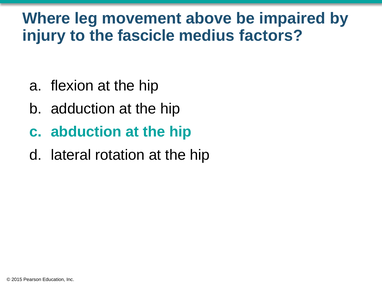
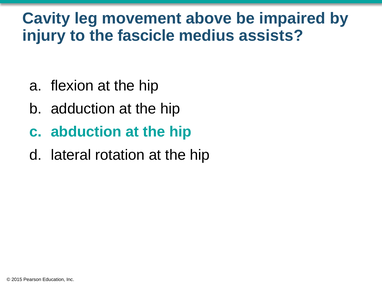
Where: Where -> Cavity (46, 18)
factors: factors -> assists (271, 36)
